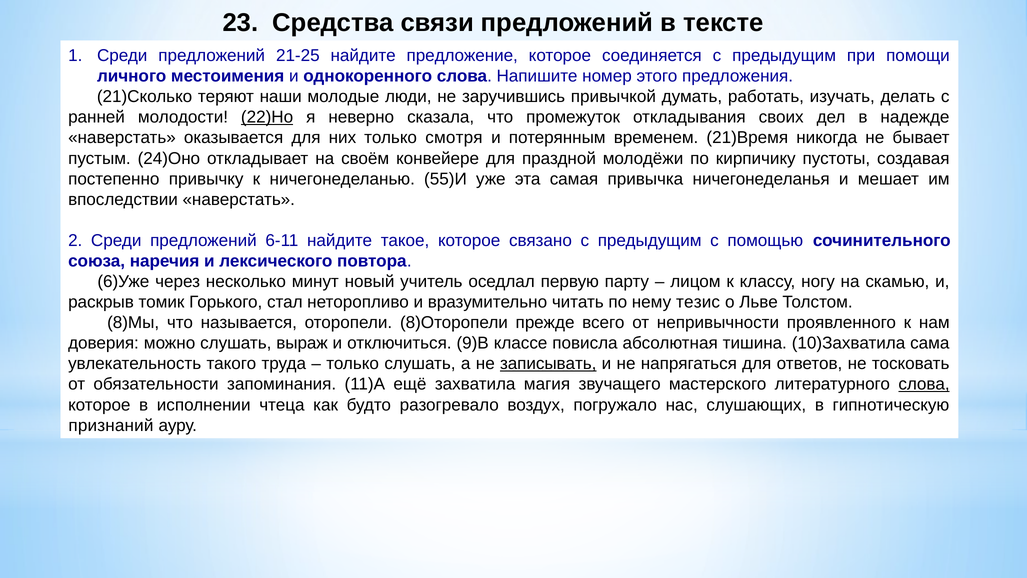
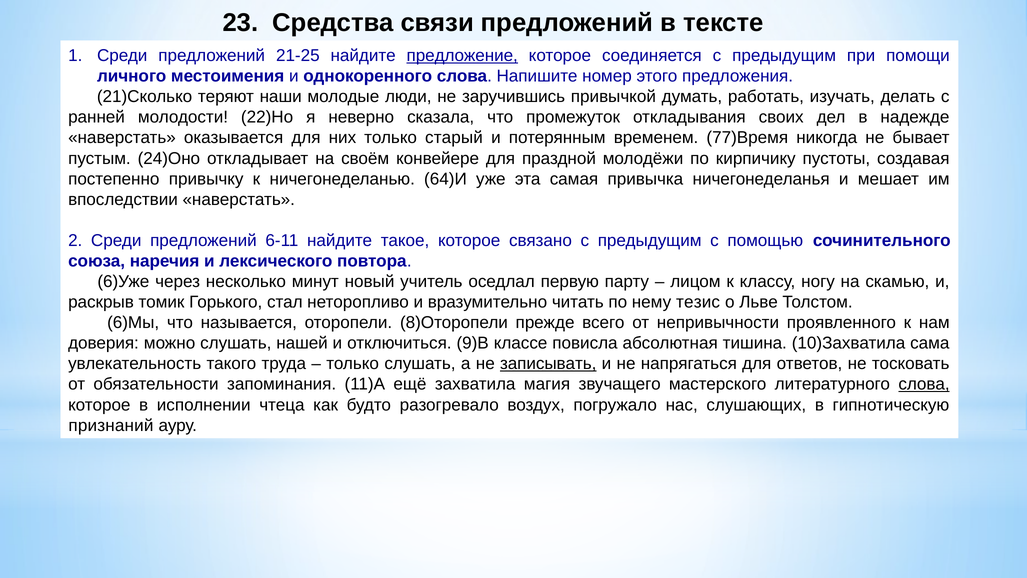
предложение underline: none -> present (462, 56)
22)Но underline: present -> none (267, 117)
смотря: смотря -> старый (454, 138)
21)Время: 21)Время -> 77)Время (747, 138)
55)И: 55)И -> 64)И (445, 179)
8)Мы: 8)Мы -> 6)Мы (133, 323)
выраж: выраж -> нашей (302, 343)
